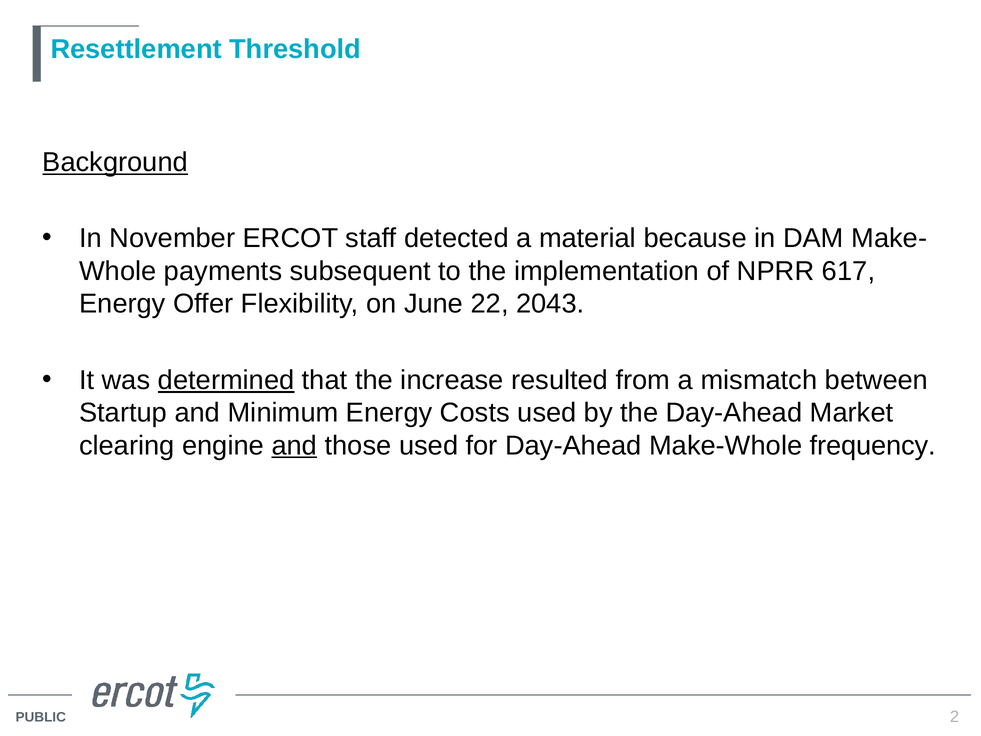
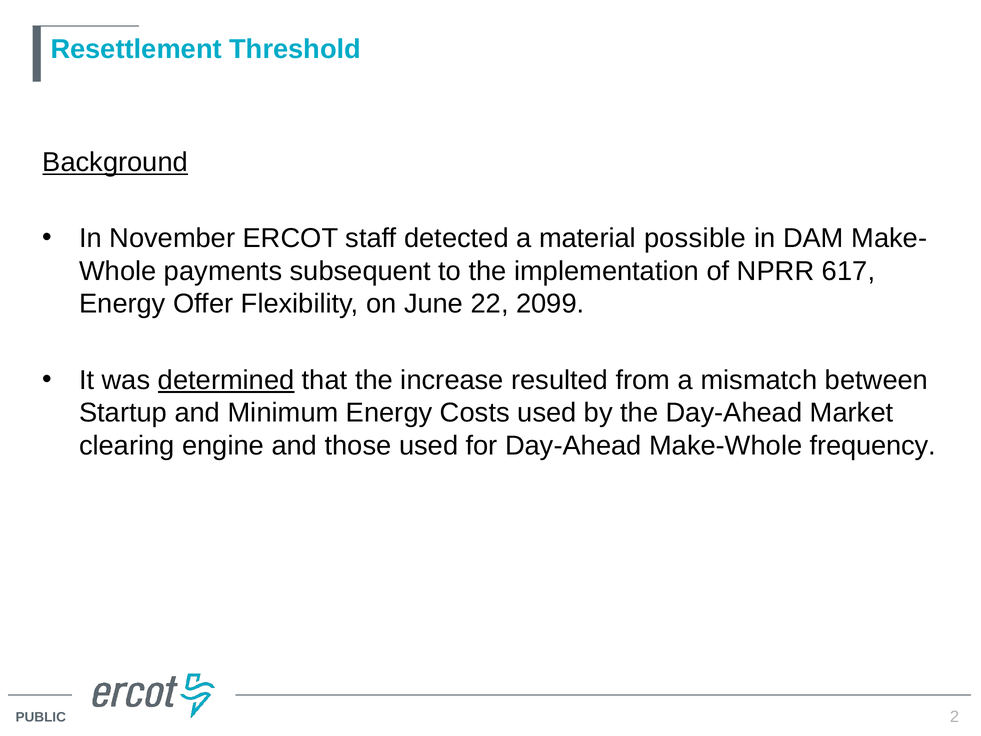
because: because -> possible (695, 238)
2043: 2043 -> 2099 (550, 304)
and underline: present -> none (294, 446)
